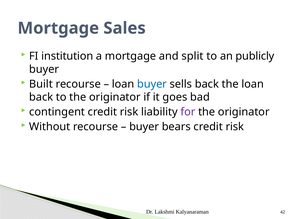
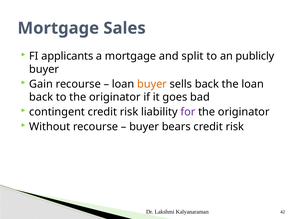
institution: institution -> applicants (67, 56)
Built: Built -> Gain (41, 84)
buyer colour: blue -> orange (152, 84)
